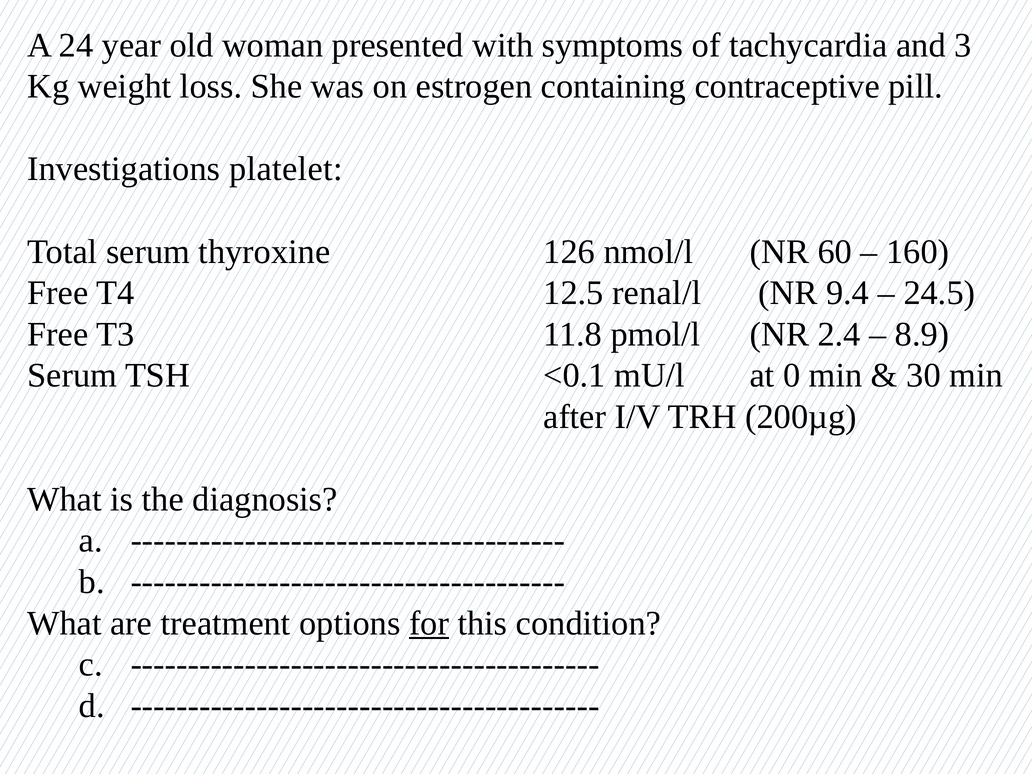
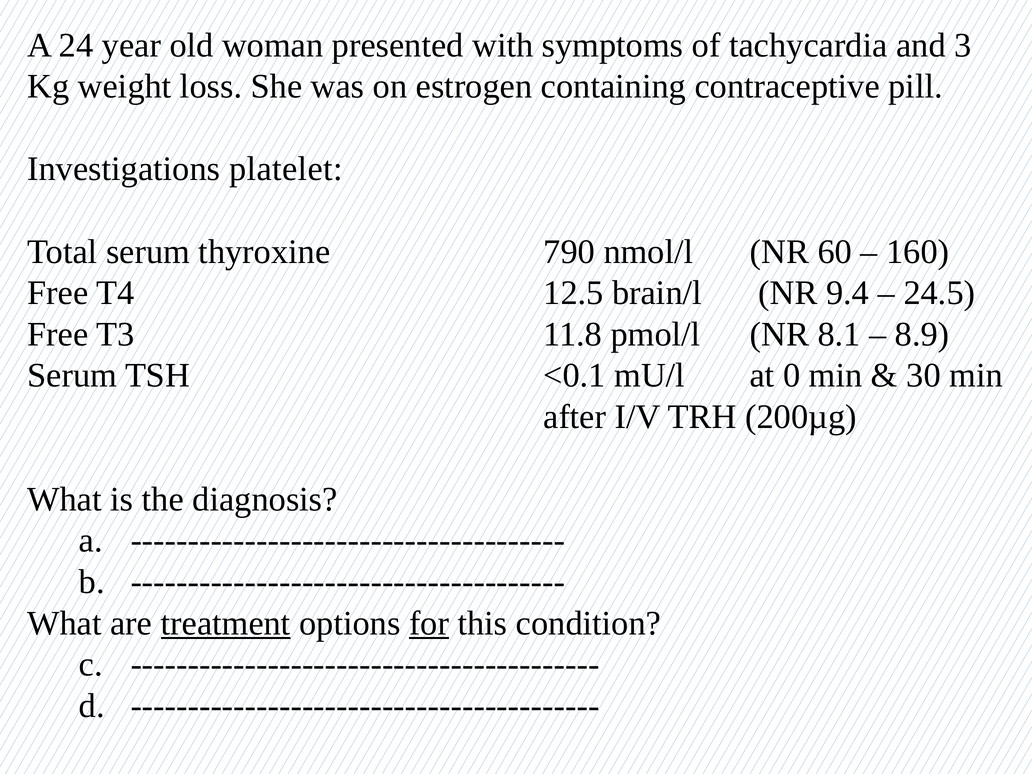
126: 126 -> 790 (569, 252)
renal/l: renal/l -> brain/l (657, 293)
2.4: 2.4 -> 8.1 (839, 334)
treatment underline: none -> present (226, 623)
